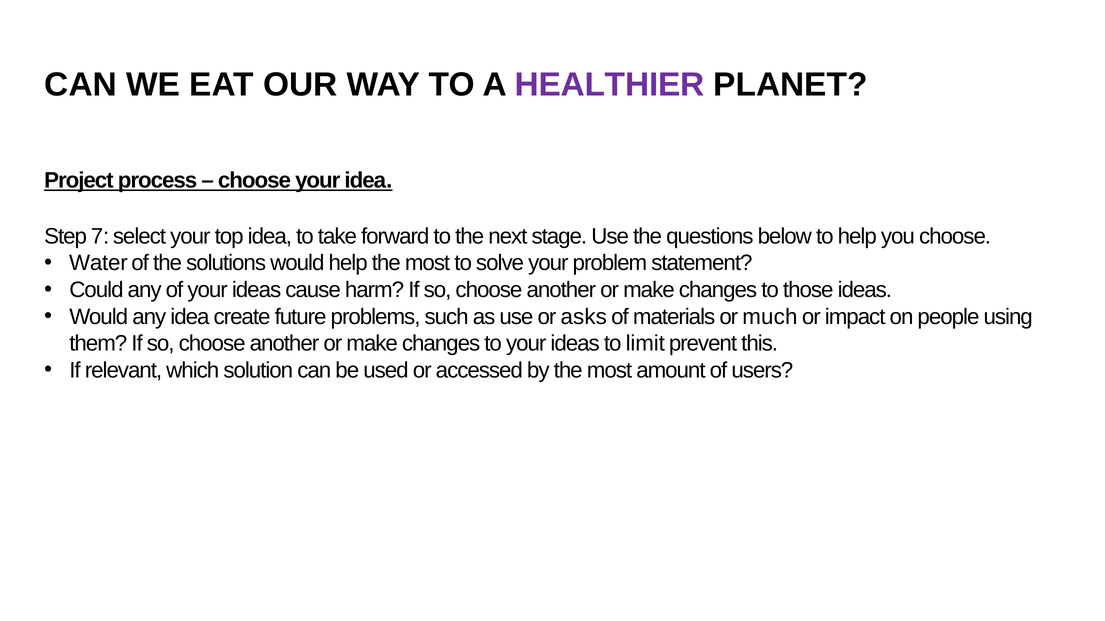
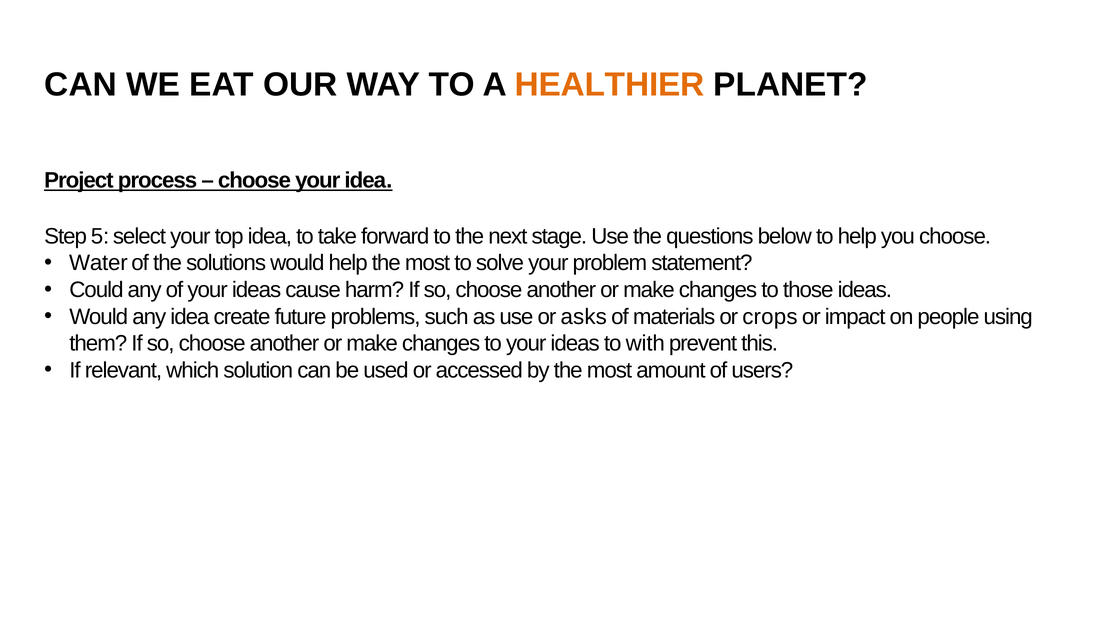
HEALTHIER colour: purple -> orange (610, 85)
7: 7 -> 5 (100, 237)
much: much -> crops (770, 317)
limit: limit -> with (645, 344)
